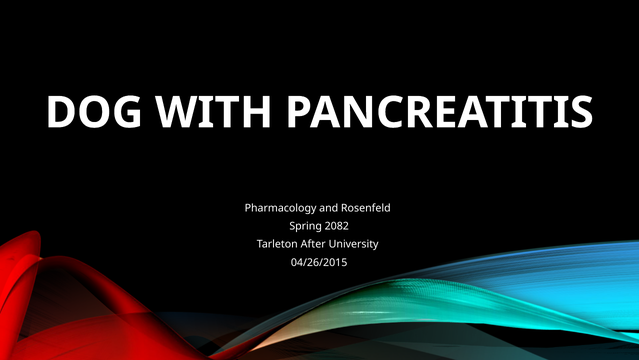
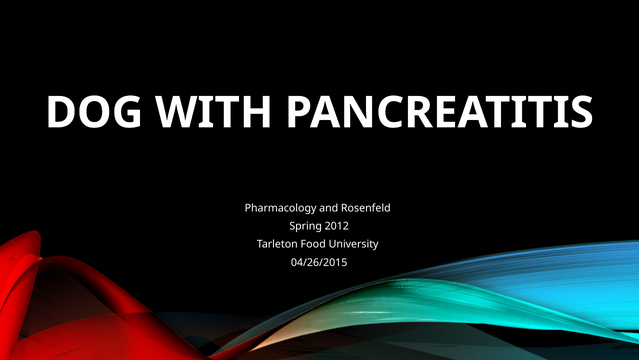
2082: 2082 -> 2012 (337, 226)
After: After -> Food (313, 244)
